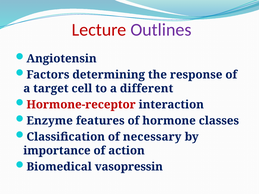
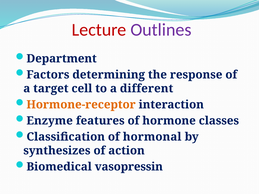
Angiotensin: Angiotensin -> Department (62, 59)
Hormone-receptor colour: red -> orange (81, 105)
necessary: necessary -> hormonal (152, 137)
importance: importance -> synthesizes (57, 151)
